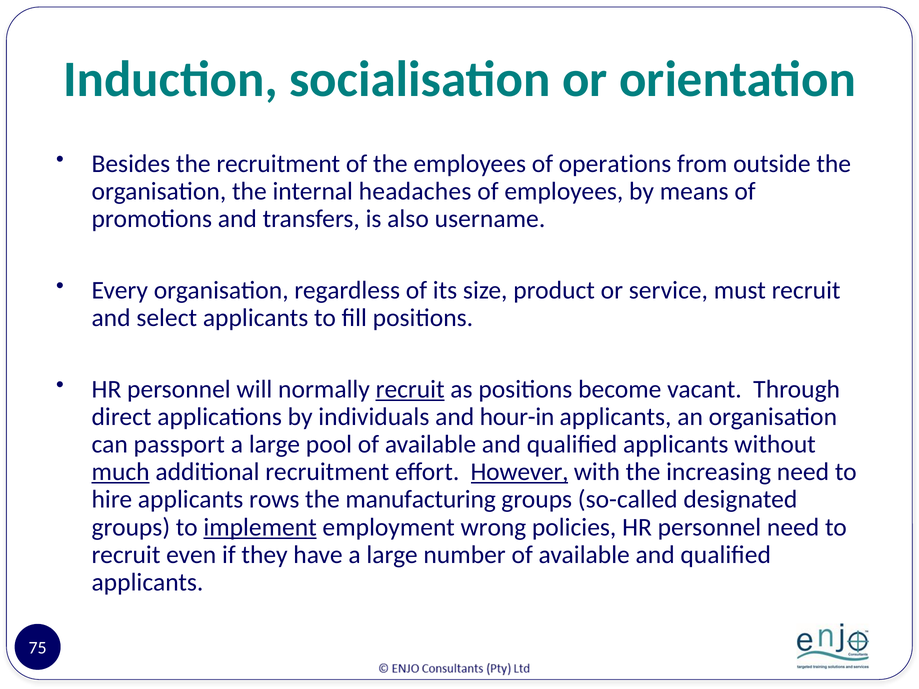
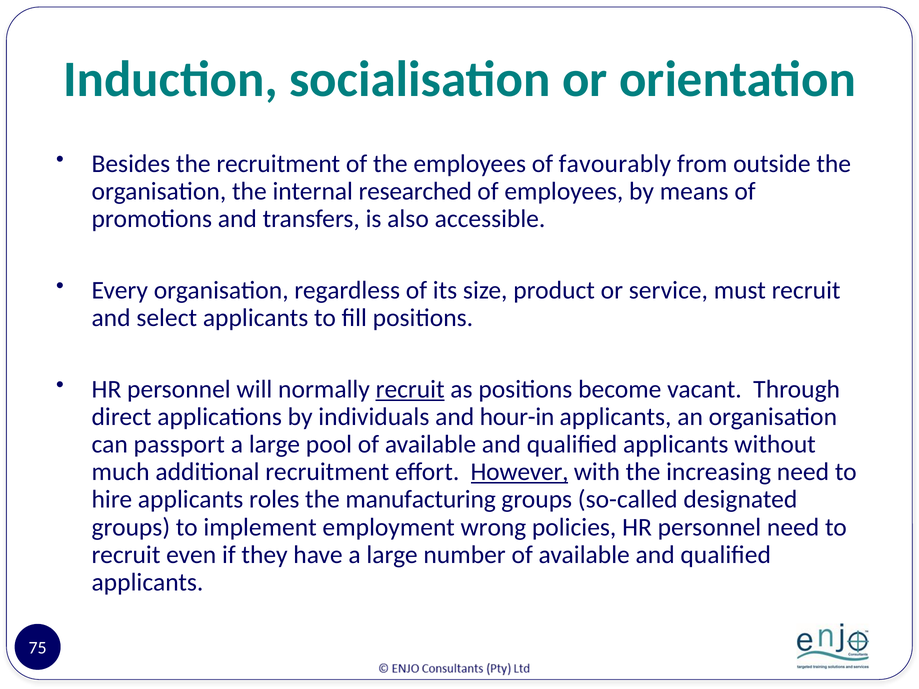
operations: operations -> favourably (615, 164)
headaches: headaches -> researched (415, 191)
username: username -> accessible (490, 219)
much underline: present -> none (121, 472)
rows: rows -> roles (274, 500)
implement underline: present -> none (260, 527)
